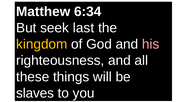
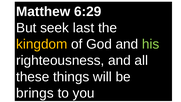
6:34: 6:34 -> 6:29 (88, 12)
his colour: pink -> light green (151, 44)
slaves: slaves -> brings (35, 93)
